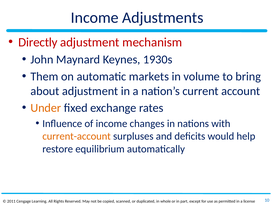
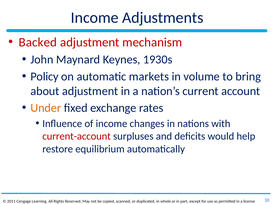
Directly: Directly -> Backed (38, 42)
Them: Them -> Policy (45, 77)
current-account colour: orange -> red (77, 136)
